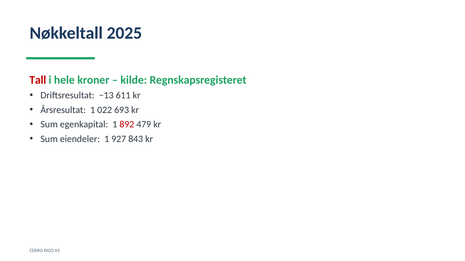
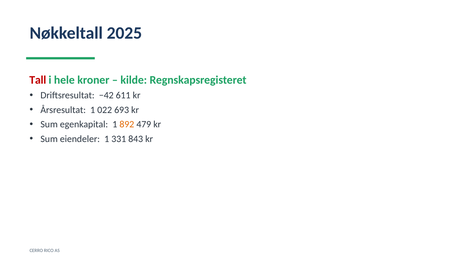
−13: −13 -> −42 (106, 96)
892 colour: red -> orange (127, 125)
927: 927 -> 331 (119, 139)
